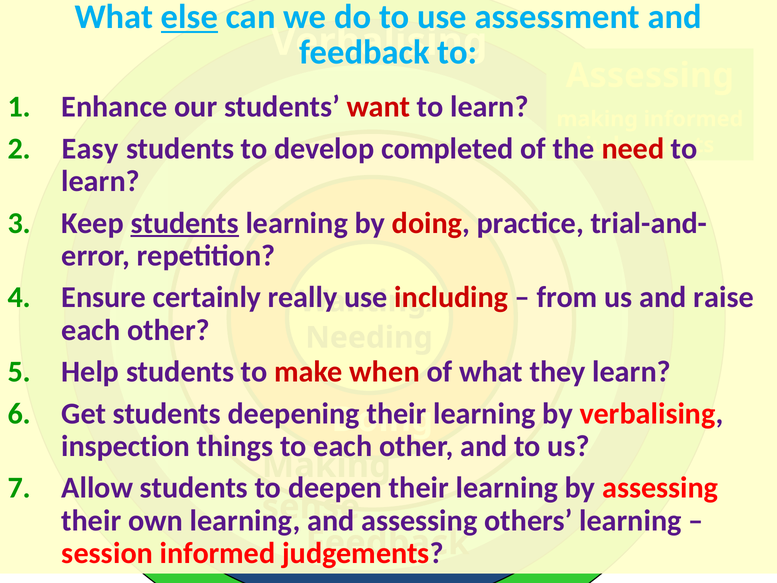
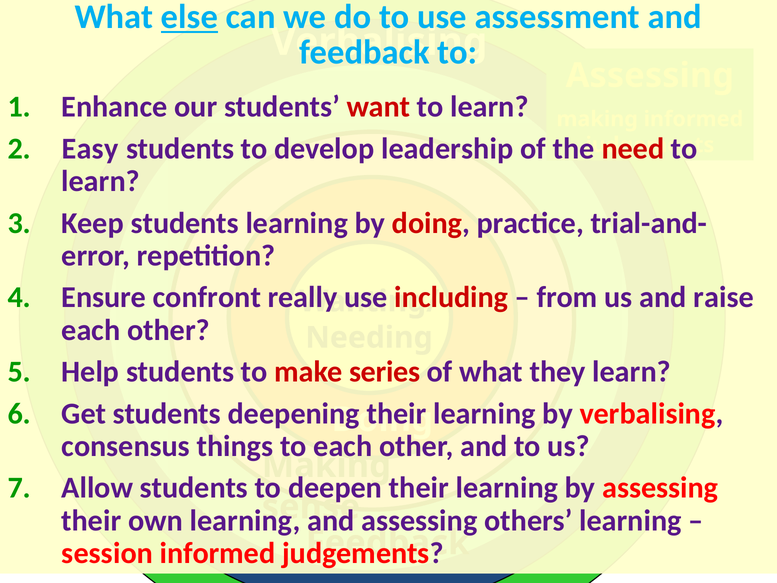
completed: completed -> leadership (447, 149)
students underline: present -> none (185, 223)
certainly: certainly -> confront (207, 297)
when: when -> series (385, 372)
inspection: inspection -> consensus (126, 446)
